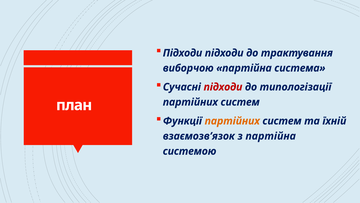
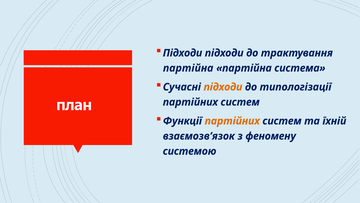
виборчою: виборчою -> партійна (188, 68)
підходи colour: red -> orange (223, 87)
з партійна: партійна -> феномену (271, 136)
